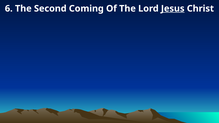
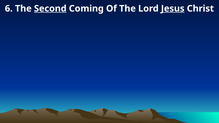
Second underline: none -> present (50, 9)
